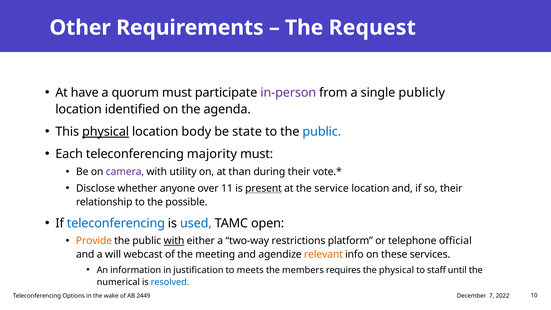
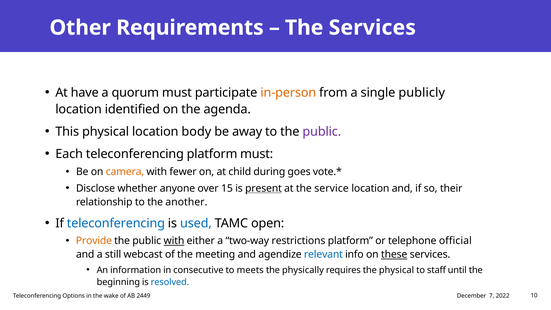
The Request: Request -> Services (372, 28)
in-person colour: purple -> orange (288, 93)
physical underline: present -> none (106, 132)
state: state -> away (247, 132)
public colour: blue -> purple (322, 132)
teleconferencing majority: majority -> platform (212, 154)
camera colour: purple -> orange (125, 172)
utility: utility -> fewer (183, 172)
than: than -> child (240, 172)
during their: their -> goes (299, 172)
11: 11 -> 15 (227, 188)
possible: possible -> another (186, 202)
will: will -> still (113, 254)
relevant colour: orange -> blue (323, 254)
these underline: none -> present (394, 254)
justification: justification -> consecutive (198, 270)
members: members -> physically (303, 270)
numerical: numerical -> beginning (118, 282)
